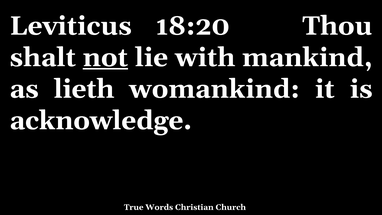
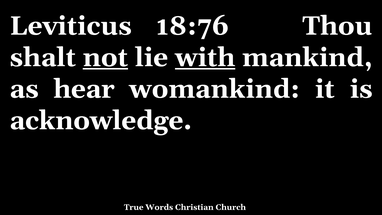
18:20: 18:20 -> 18:76 (192, 26)
with underline: none -> present (205, 57)
lieth: lieth -> hear (84, 89)
